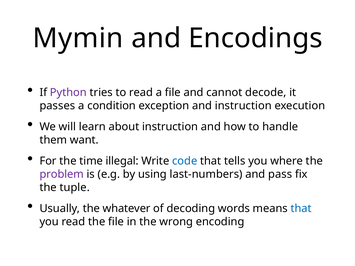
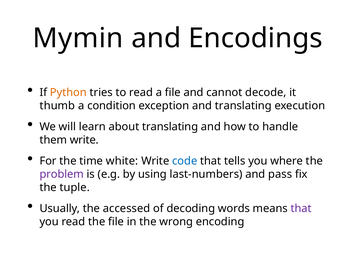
Python colour: purple -> orange (68, 93)
passes: passes -> thumb (57, 106)
and instruction: instruction -> translating (243, 106)
about instruction: instruction -> translating (170, 127)
them want: want -> write (84, 140)
illegal: illegal -> white (122, 161)
whatever: whatever -> accessed (127, 209)
that colour: blue -> purple (301, 209)
